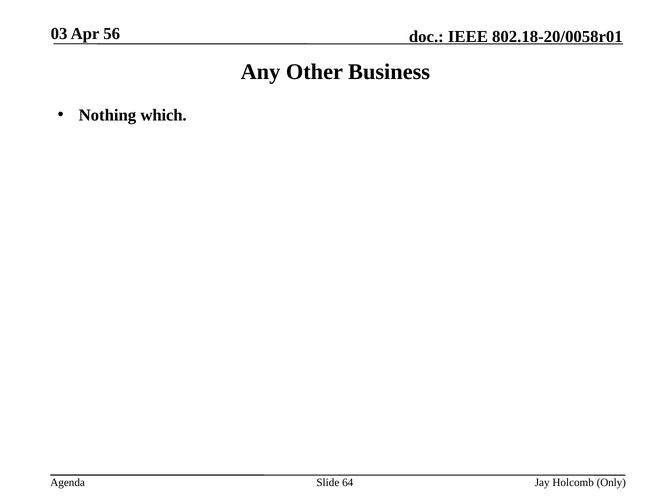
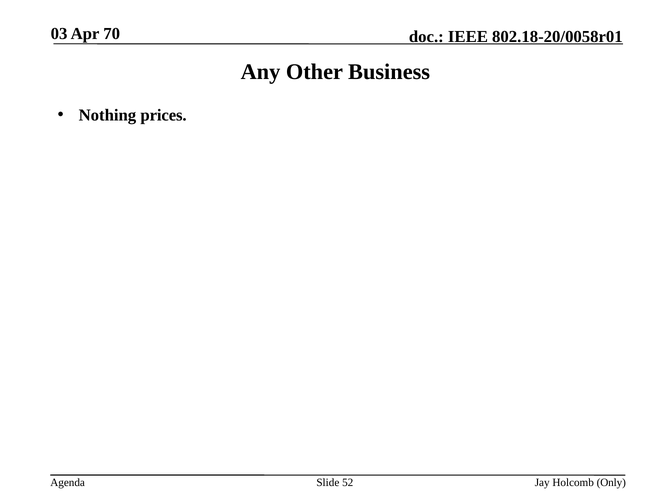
56: 56 -> 70 (112, 34)
which: which -> prices (164, 115)
64: 64 -> 52 (348, 482)
